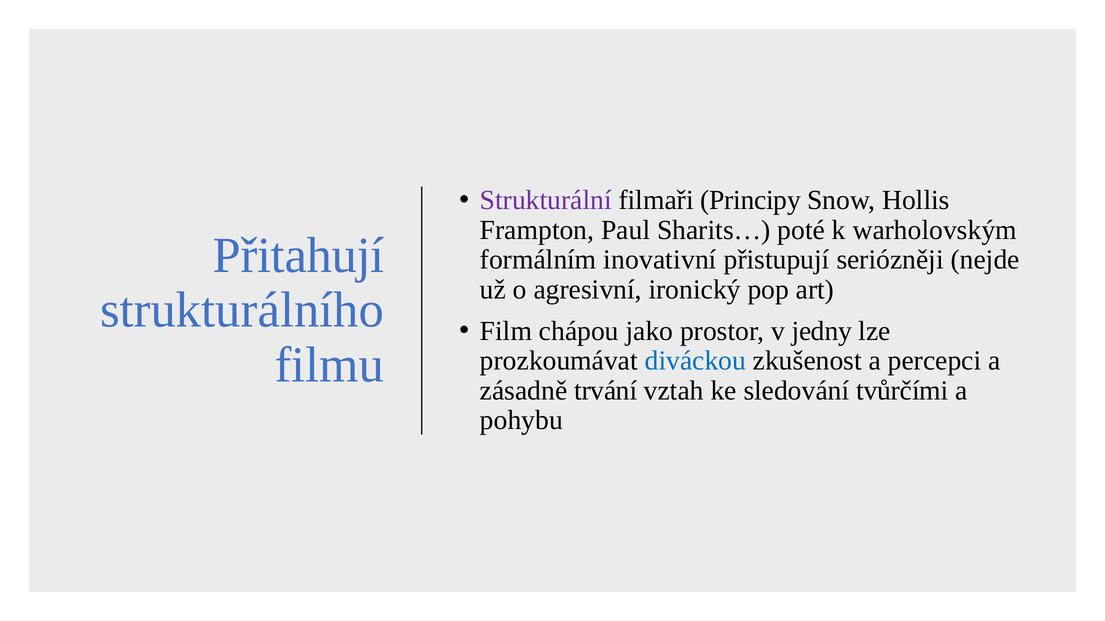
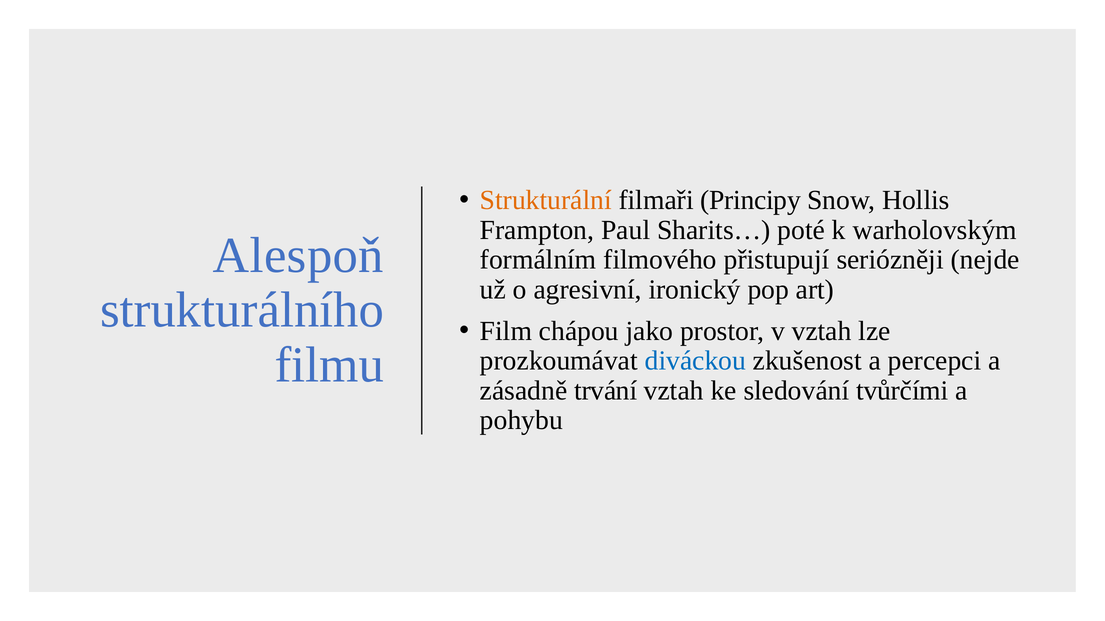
Strukturální colour: purple -> orange (546, 200)
Přitahují: Přitahují -> Alespoň (298, 256)
inovativní: inovativní -> filmového (660, 260)
v jedny: jedny -> vztah (822, 331)
